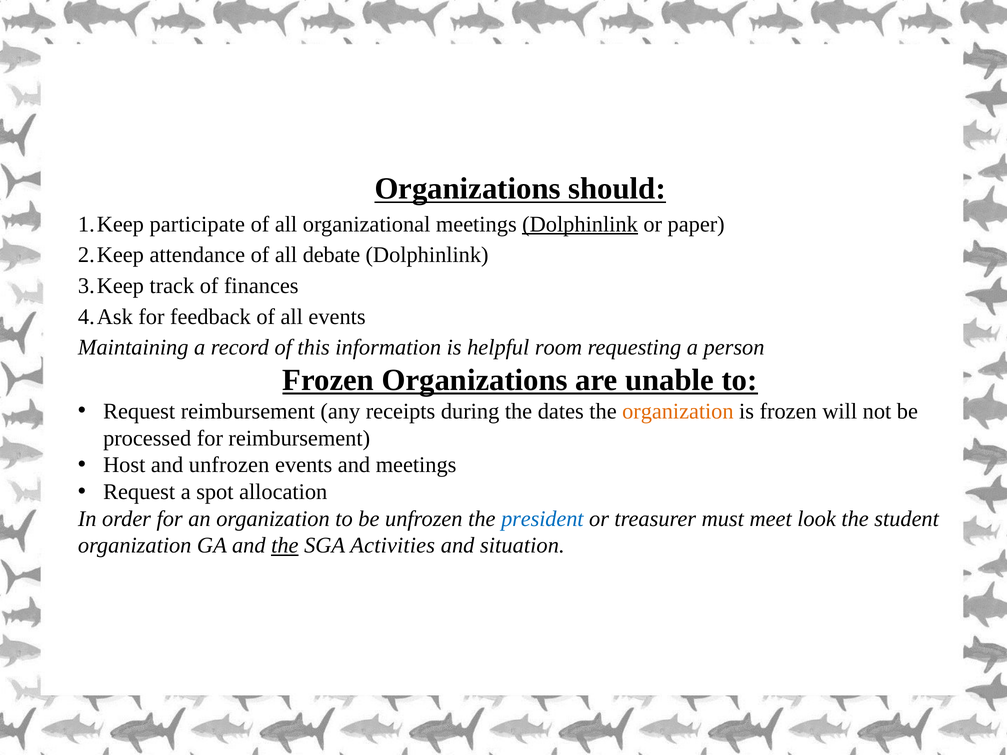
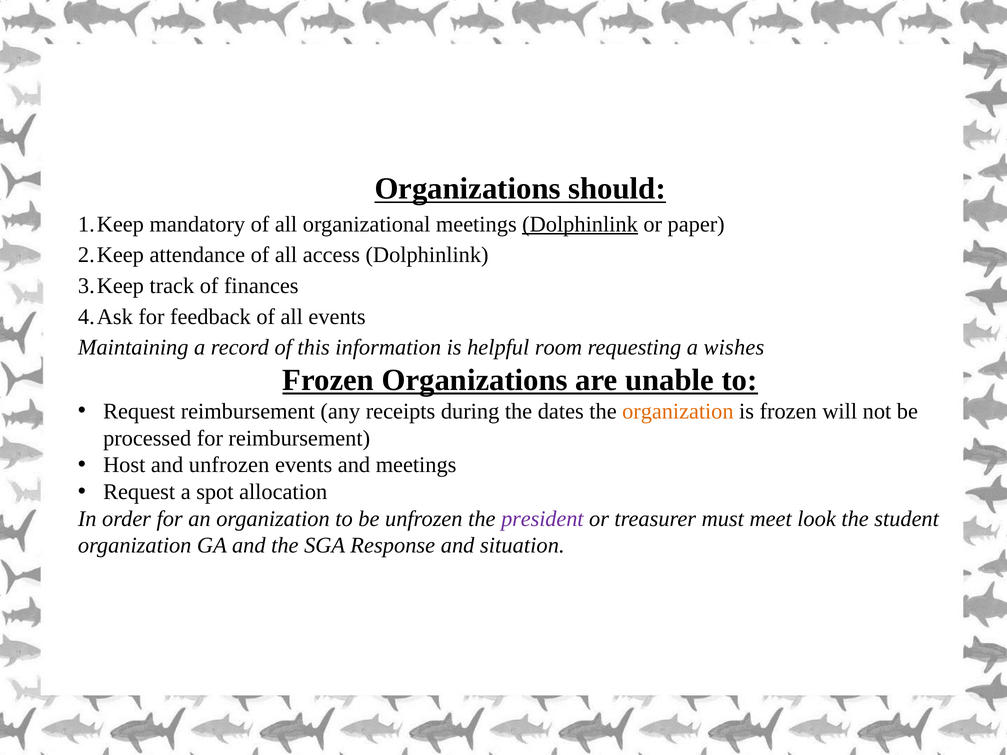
participate: participate -> mandatory (197, 224)
debate: debate -> access (331, 255)
person: person -> wishes (734, 348)
president colour: blue -> purple (542, 519)
the underline: present -> none (285, 546)
Activities: Activities -> Response (393, 546)
